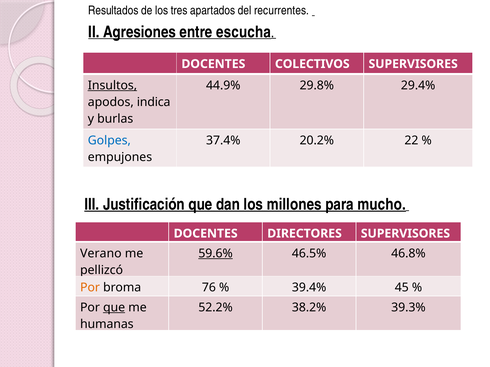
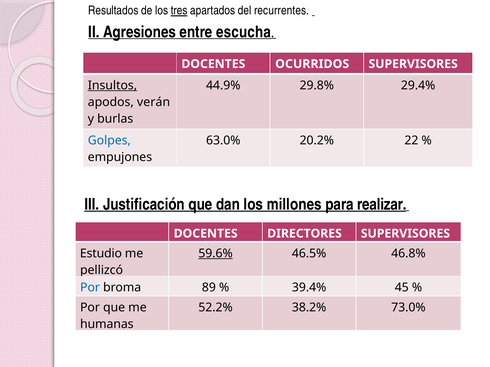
tres underline: none -> present (179, 11)
COLECTIVOS: COLECTIVOS -> OCURRIDOS (312, 64)
indica: indica -> verán (154, 102)
37.4%: 37.4% -> 63.0% (223, 141)
mucho: mucho -> realizar (382, 205)
Verano: Verano -> Estudio (101, 254)
Por colour: orange -> blue (90, 288)
76: 76 -> 89 (209, 288)
que underline: present -> none (114, 308)
39.3%: 39.3% -> 73.0% (408, 308)
